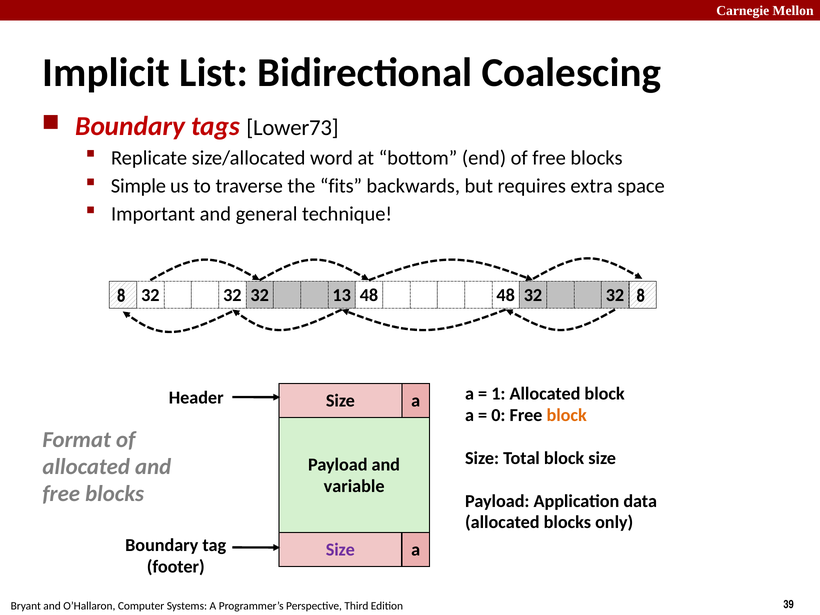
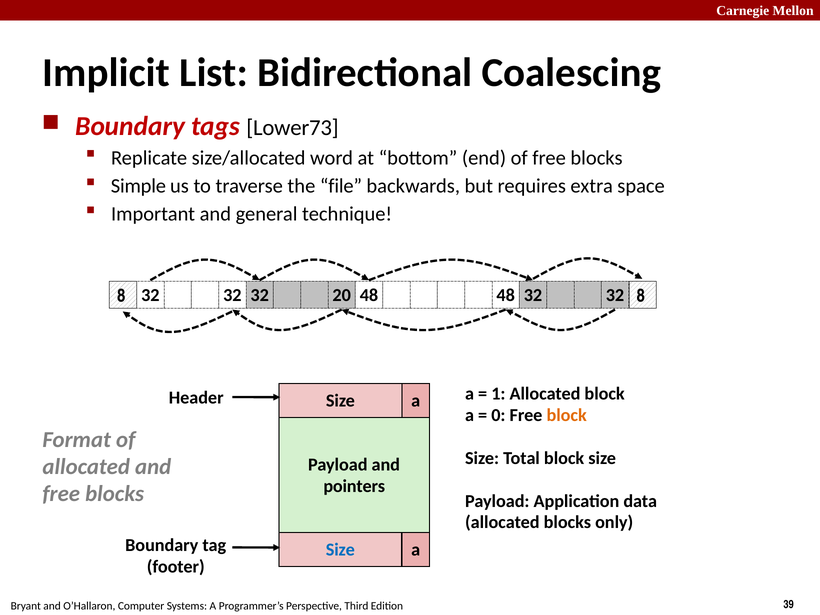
fits: fits -> file (341, 186)
13: 13 -> 20 (342, 295)
variable: variable -> pointers (354, 486)
Size colour: purple -> blue (340, 550)
